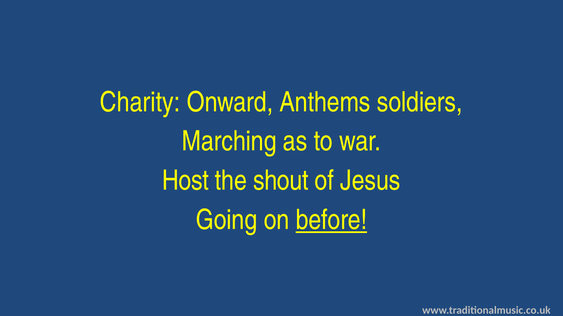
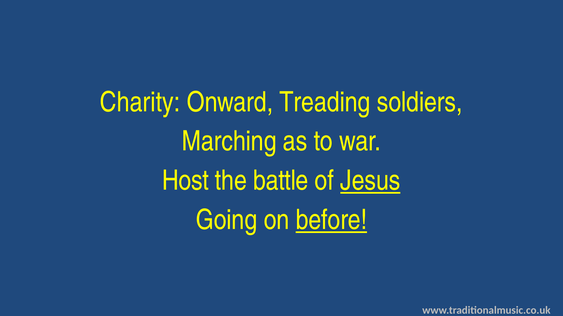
Anthems: Anthems -> Treading (325, 102)
shout: shout -> battle (281, 181)
Jesus underline: none -> present (370, 181)
